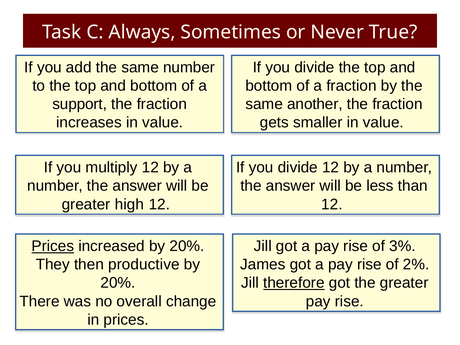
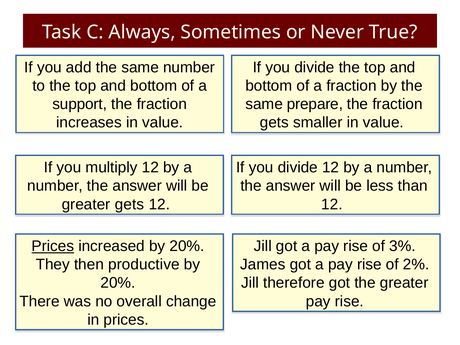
another: another -> prepare (315, 104)
greater high: high -> gets (129, 204)
therefore underline: present -> none (294, 283)
